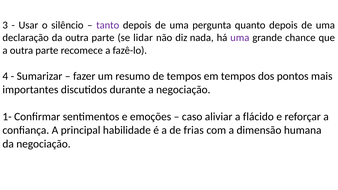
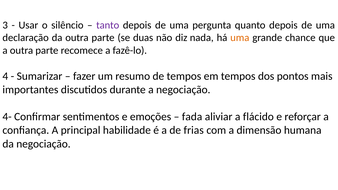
lidar: lidar -> duas (143, 38)
uma colour: purple -> orange (240, 38)
1-: 1- -> 4- (7, 117)
caso: caso -> fada (192, 117)
